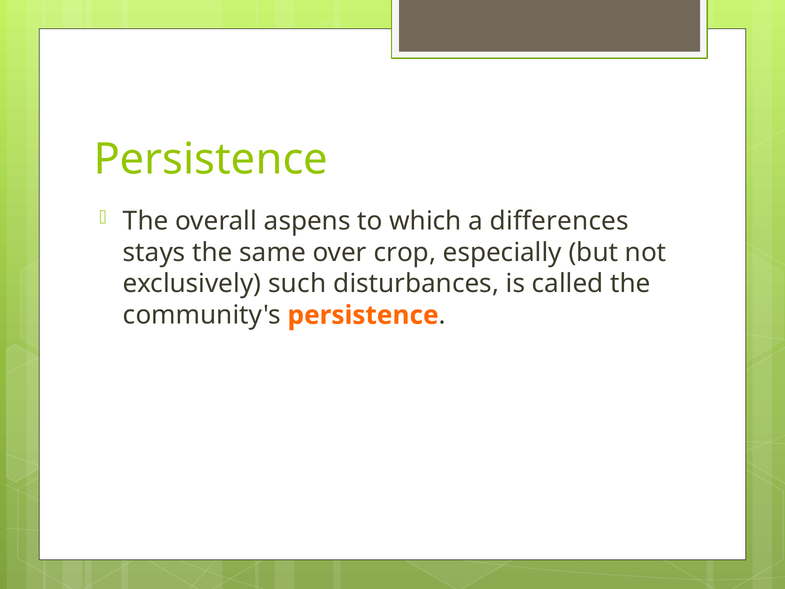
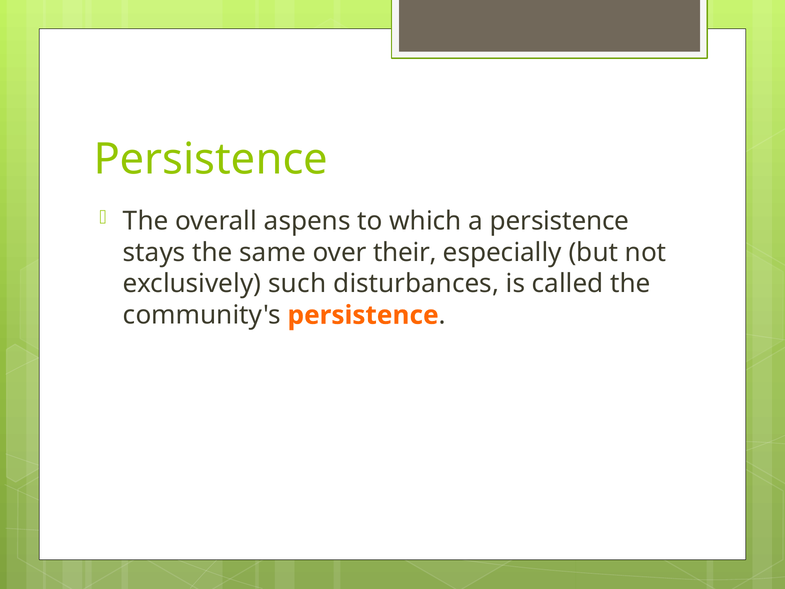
a differences: differences -> persistence (560, 221)
crop: crop -> their (405, 252)
